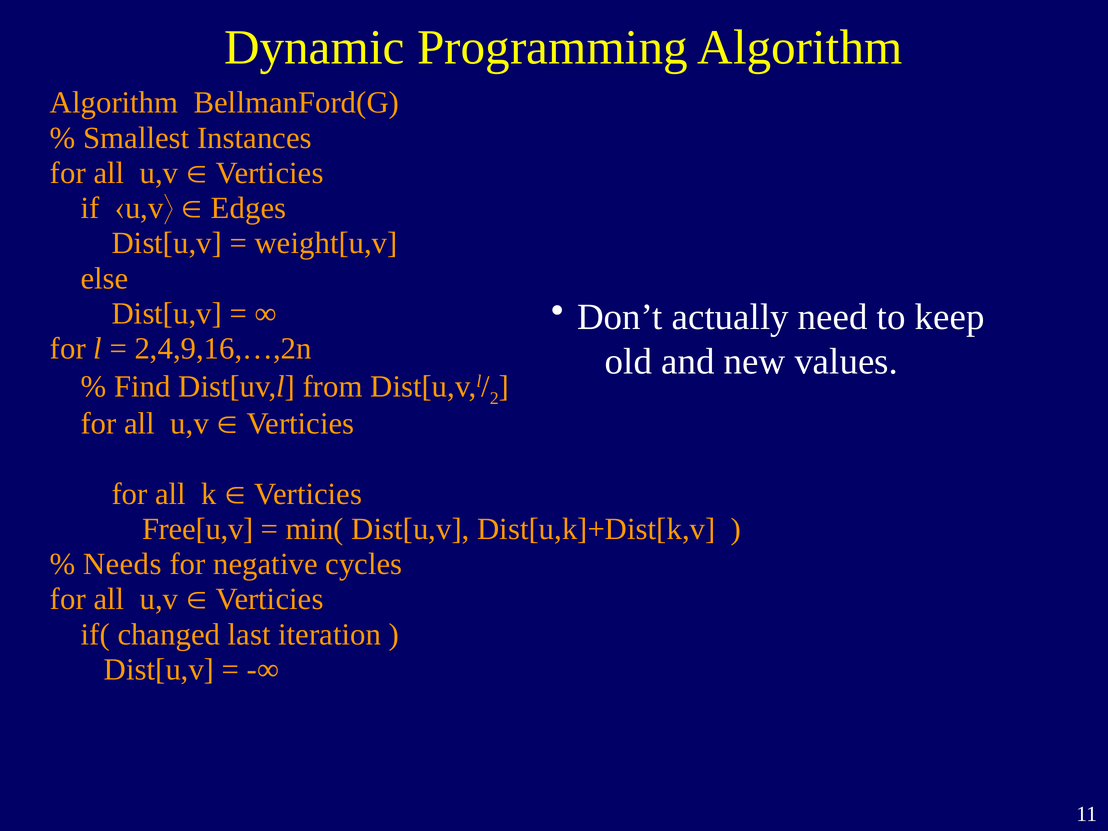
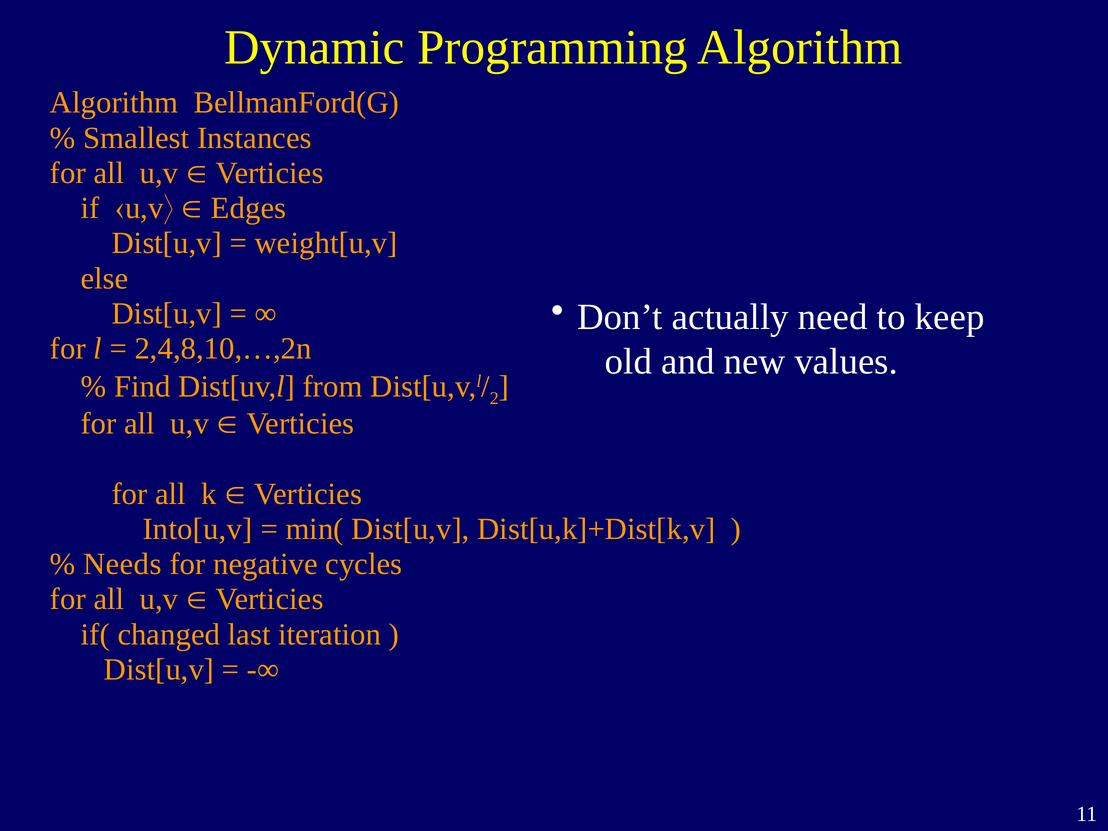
2,4,9,16,…,2n: 2,4,9,16,…,2n -> 2,4,8,10,…,2n (223, 349)
Free[u,v: Free[u,v -> Into[u,v (198, 529)
